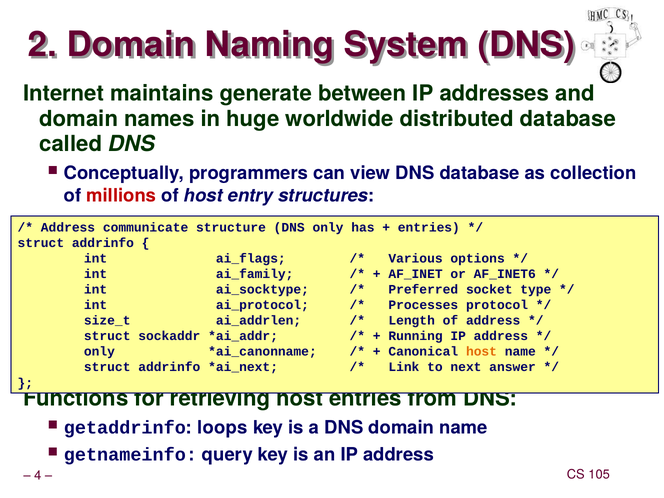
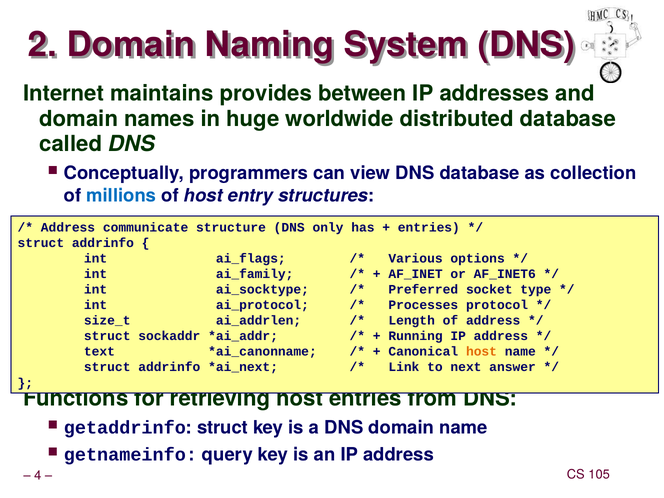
generate: generate -> provides (266, 94)
millions colour: red -> blue (121, 195)
only: only -> text (99, 352)
getaddrinfo loops: loops -> struct (222, 428)
